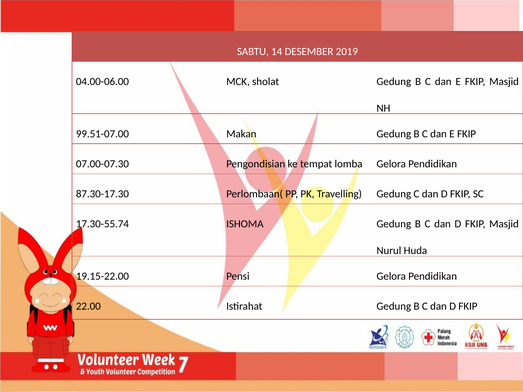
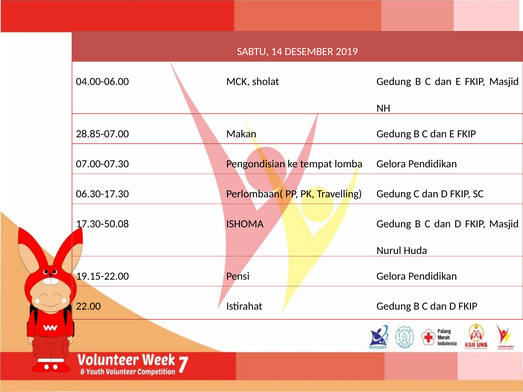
99.51-07.00: 99.51-07.00 -> 28.85-07.00 (102, 134)
87.30-17.30: 87.30-17.30 -> 06.30-17.30 (102, 194)
17.30-55.74: 17.30-55.74 -> 17.30-50.08 (102, 224)
